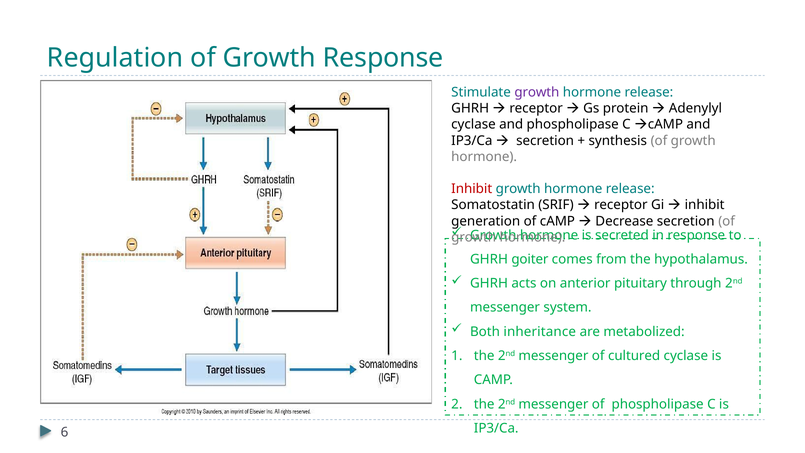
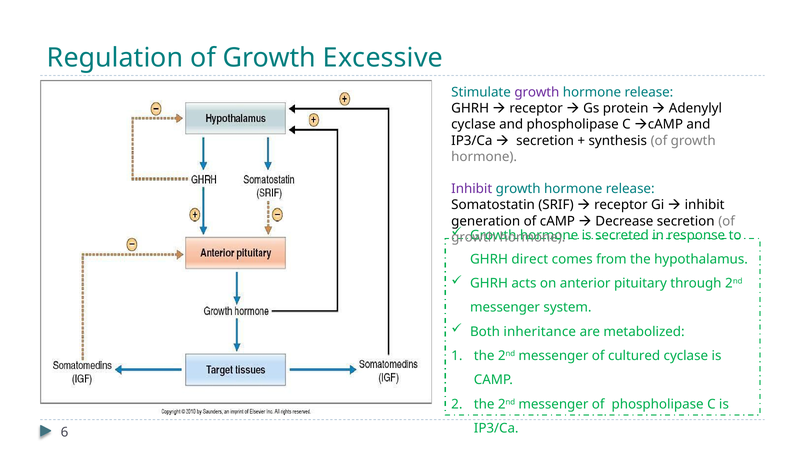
Growth Response: Response -> Excessive (383, 58)
Inhibit colour: red -> purple (472, 189)
goiter: goiter -> direct (530, 259)
